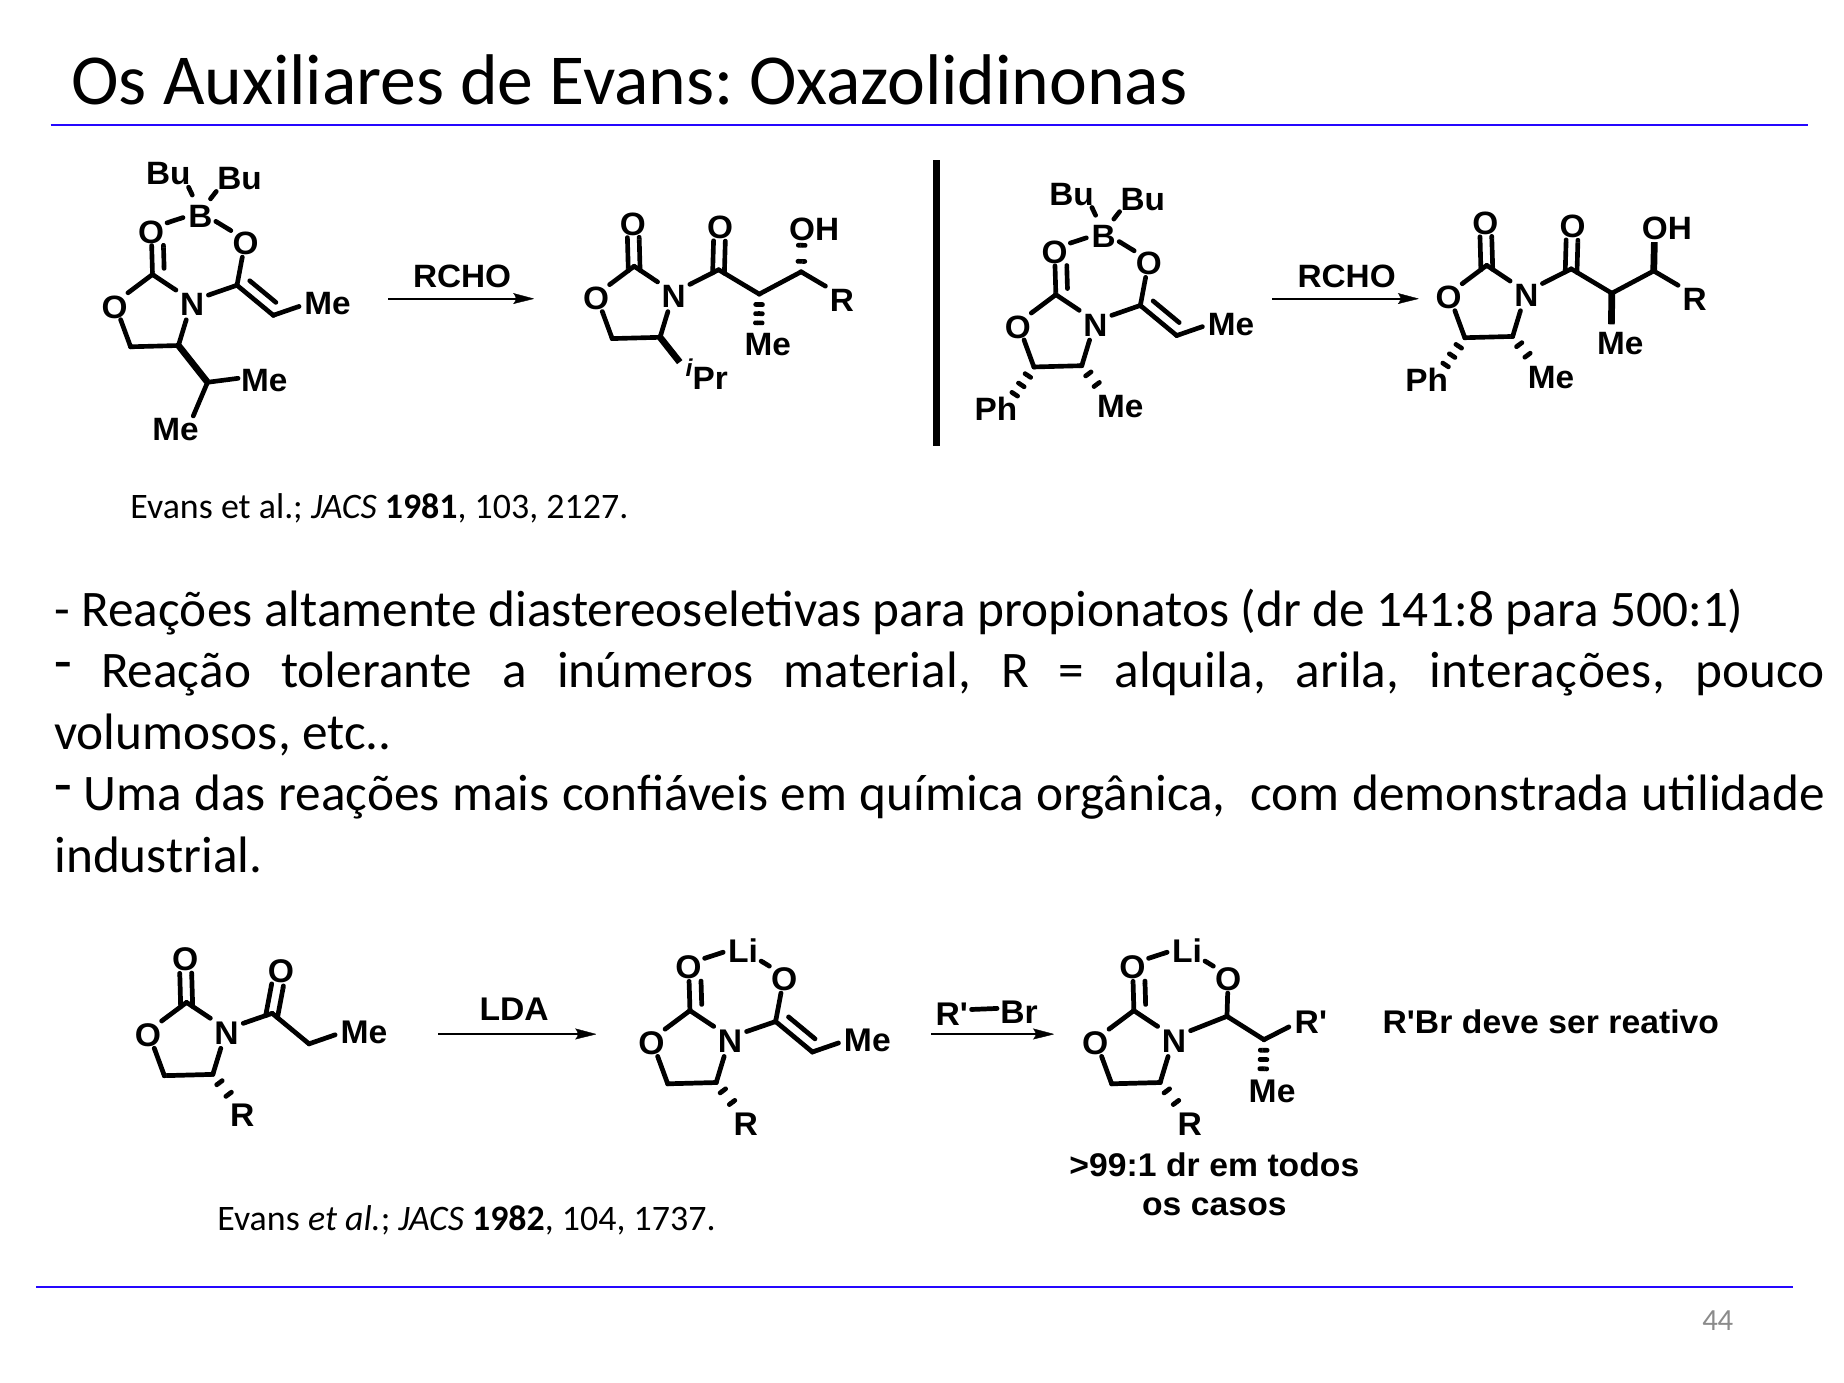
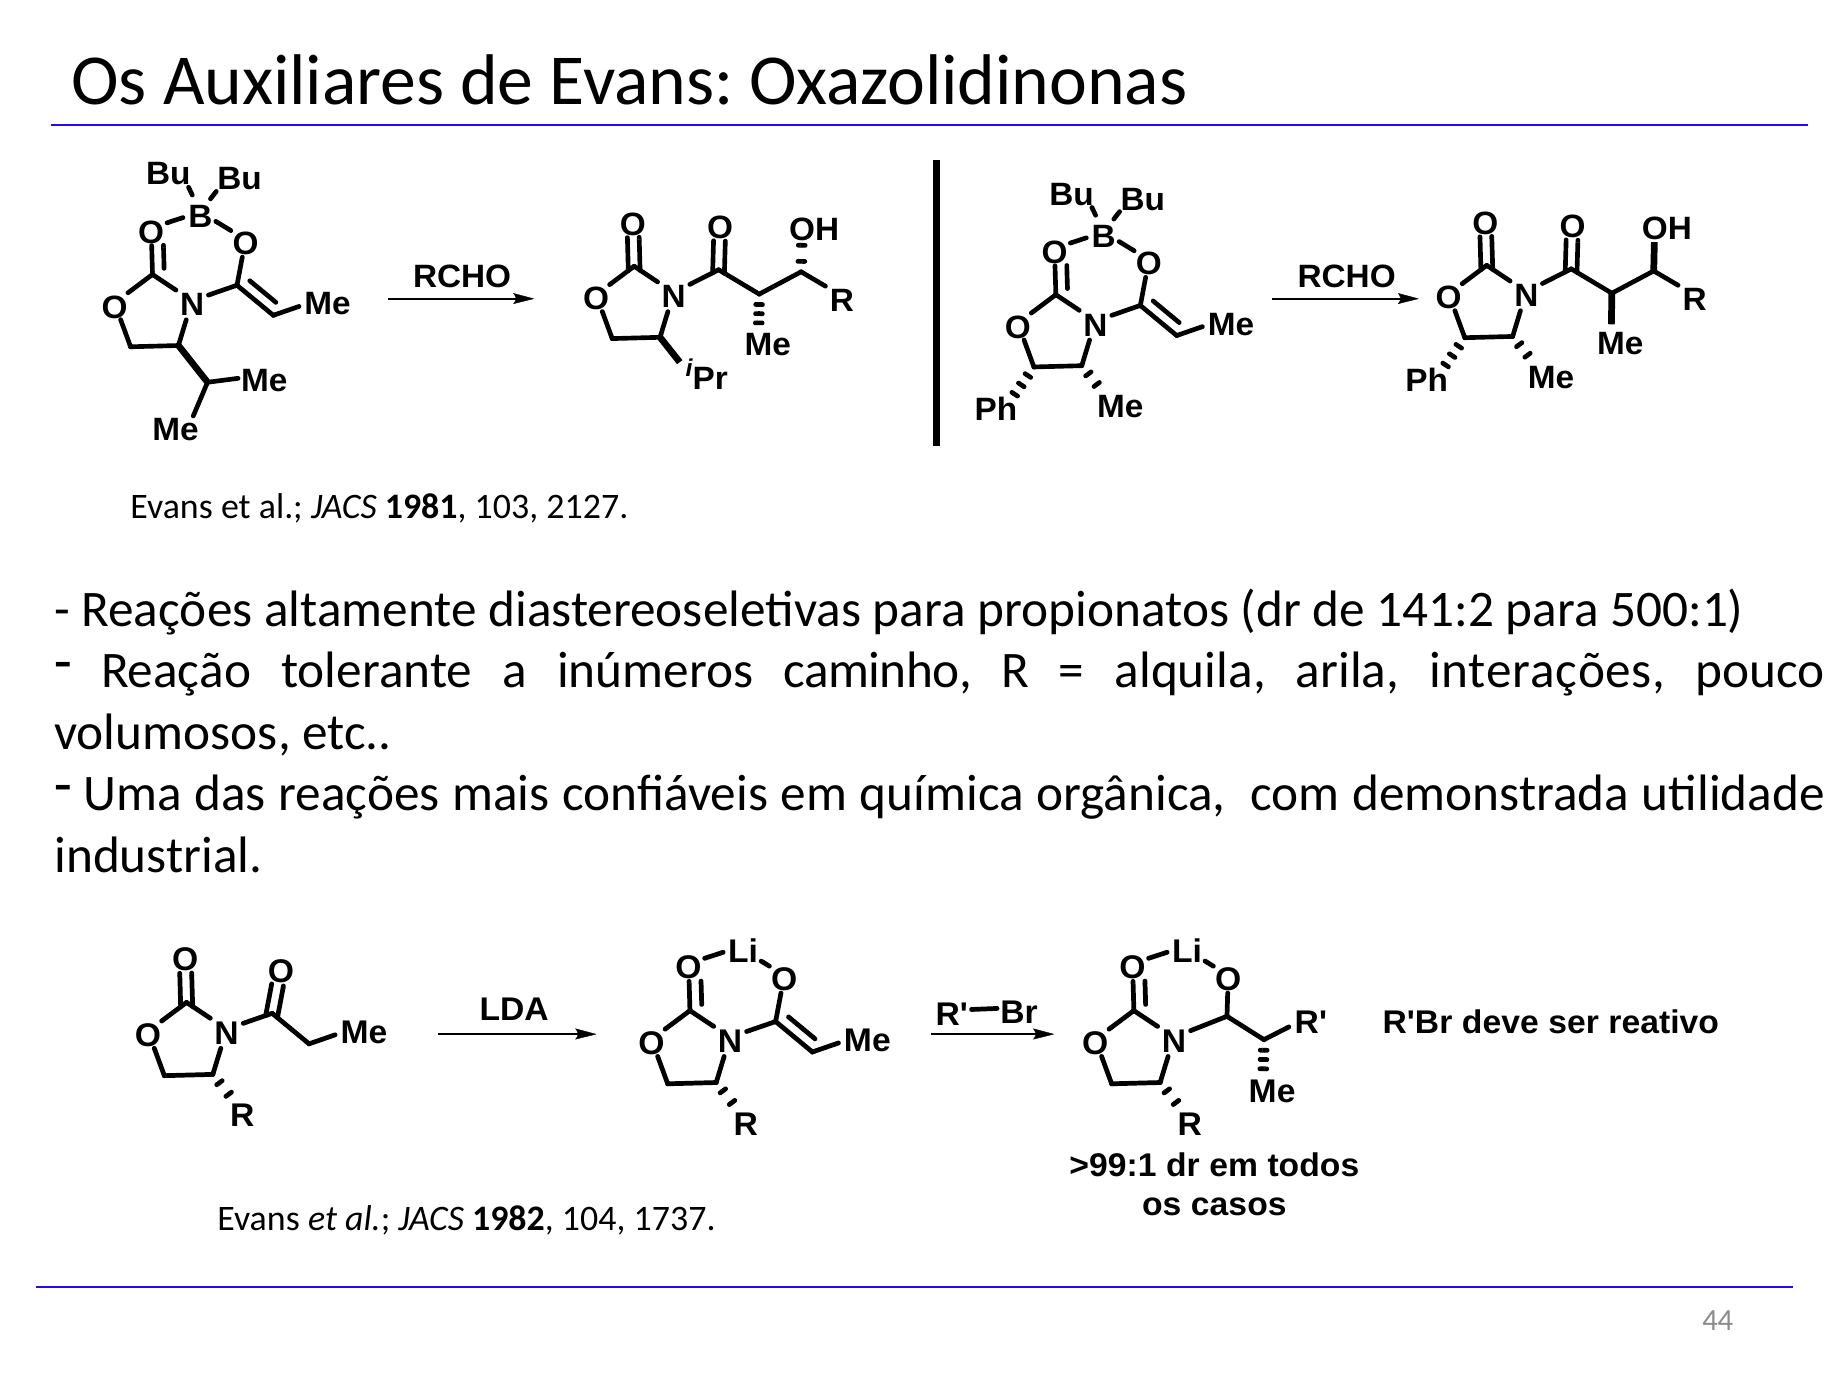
141:8: 141:8 -> 141:2 (1435, 609)
material: material -> caminho (877, 671)
